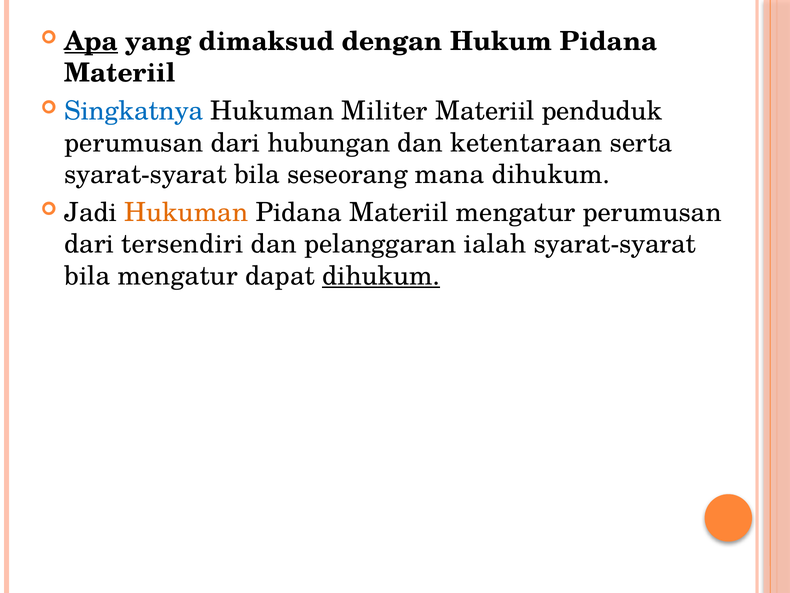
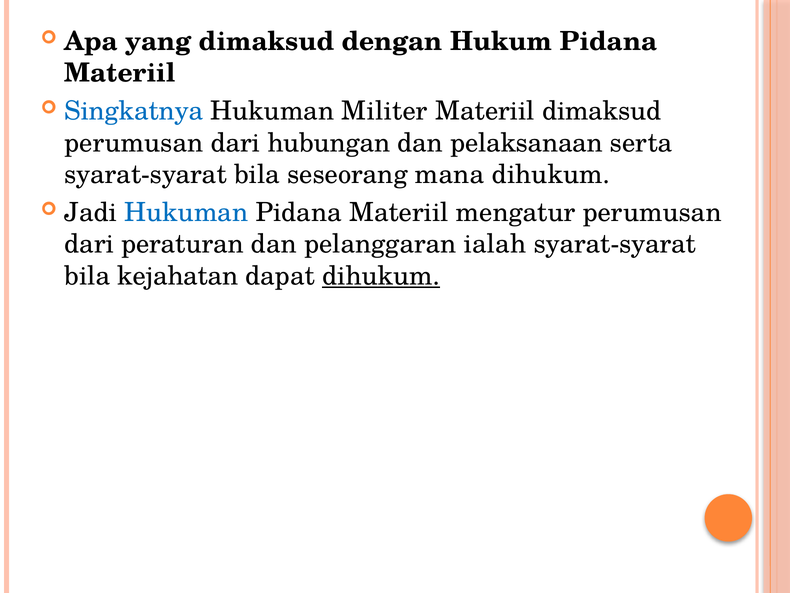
Apa underline: present -> none (91, 41)
Materiil penduduk: penduduk -> dimaksud (602, 111)
ketentaraan: ketentaraan -> pelaksanaan (527, 143)
Hukuman colour: orange -> blue (186, 212)
tersendiri: tersendiri -> peraturan (183, 244)
bila mengatur: mengatur -> kejahatan (178, 276)
